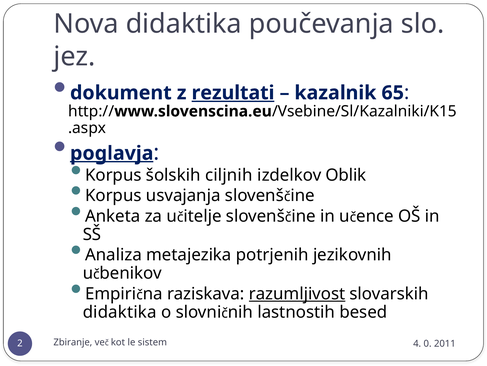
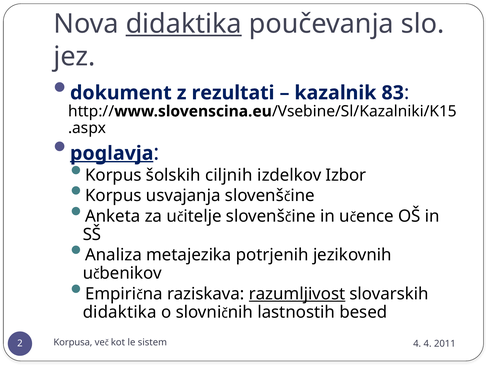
didaktika underline: none -> present (184, 24)
rezultati underline: present -> none (233, 93)
65: 65 -> 83 (393, 93)
Oblik: Oblik -> Izbor (346, 175)
Zbiranje: Zbiranje -> Korpusa (73, 342)
4 0: 0 -> 4 (428, 343)
